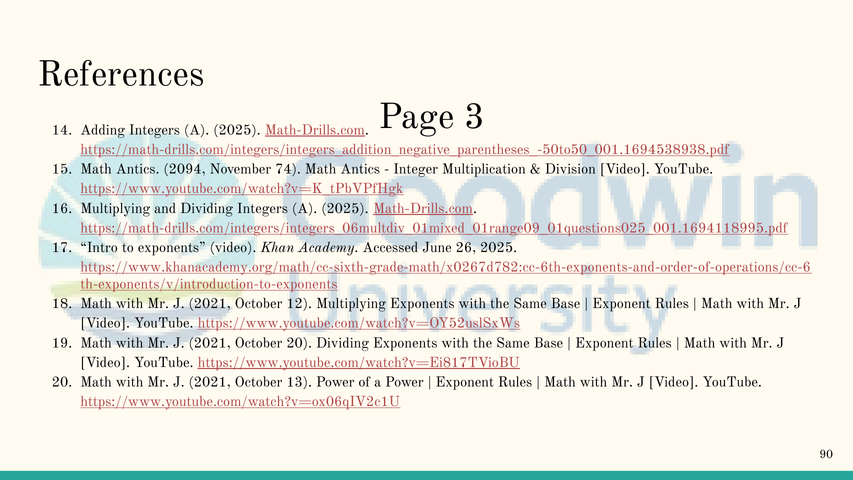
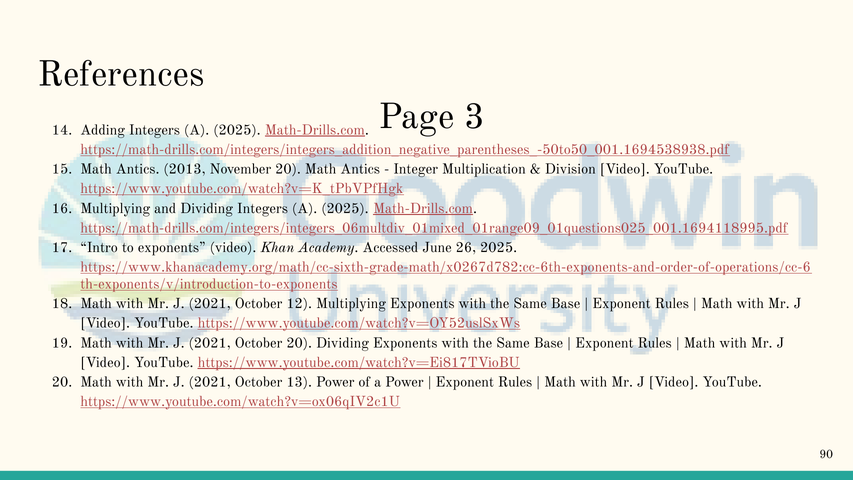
2094: 2094 -> 2013 (185, 169)
November 74: 74 -> 20 (288, 169)
